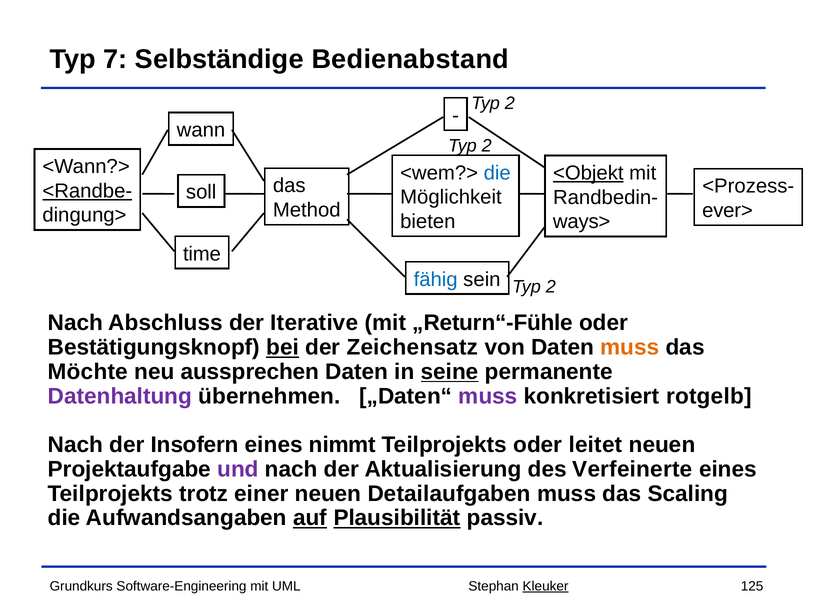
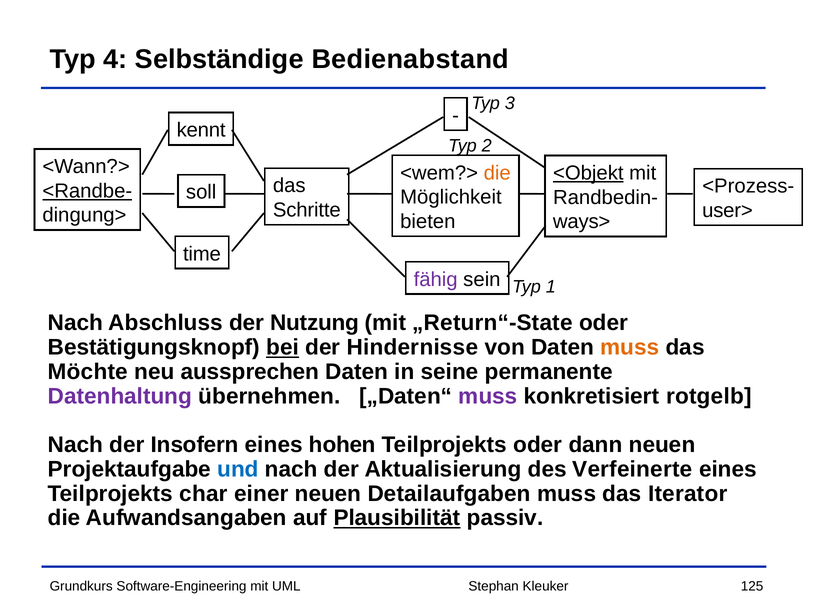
7: 7 -> 4 (115, 60)
2: 2 -> 3 (510, 103)
wann: wann -> kennt (201, 130)
die colour: blue -> orange (497, 173)
Method: Method -> Schritte (307, 210)
ever>: ever> -> user> (727, 211)
fähig colour: blue -> purple (436, 280)
2: 2 -> 1 (551, 287)
Iterative: Iterative -> Nutzung (315, 323)
„Return“-Fühle: „Return“-Fühle -> „Return“-State (493, 323)
Zeichensatz: Zeichensatz -> Hindernisse (412, 348)
seine underline: present -> none (450, 372)
nimmt: nimmt -> hohen (342, 445)
leitet: leitet -> dann (596, 445)
und colour: purple -> blue (238, 470)
trotz: trotz -> char (204, 494)
Scaling: Scaling -> Iterator (688, 494)
auf underline: present -> none (310, 519)
Kleuker underline: present -> none (546, 587)
